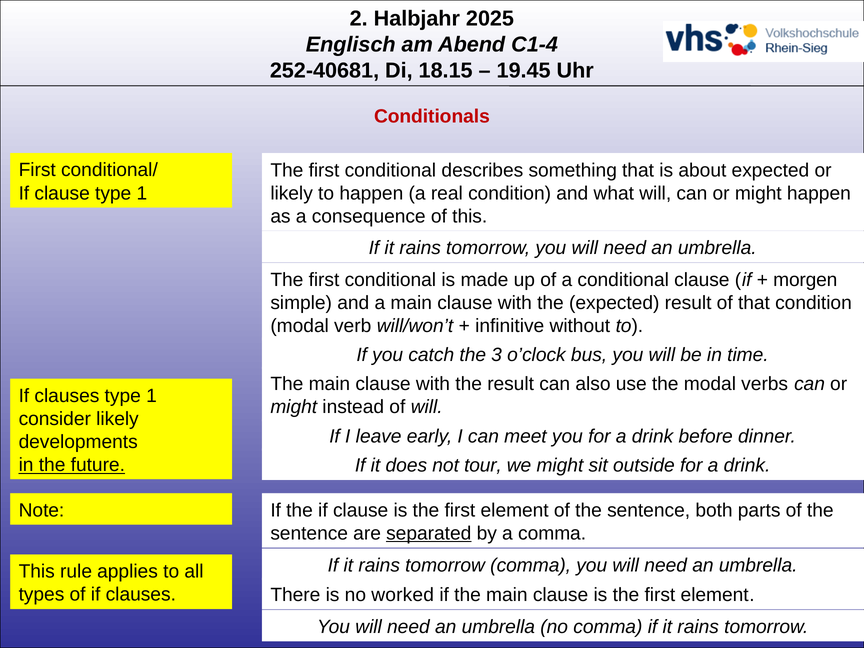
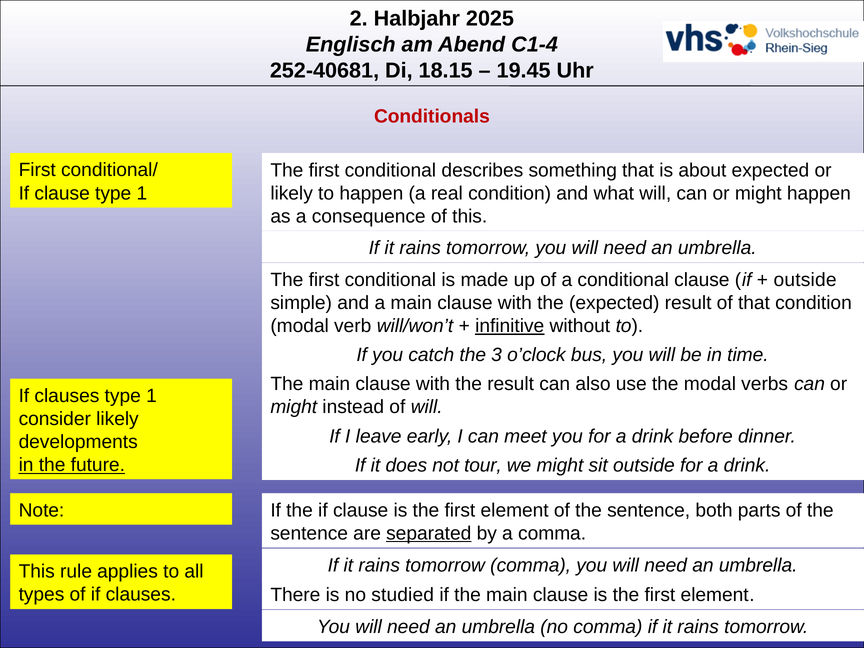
morgen: morgen -> outside (805, 280)
infinitive underline: none -> present (510, 326)
worked: worked -> studied (403, 595)
